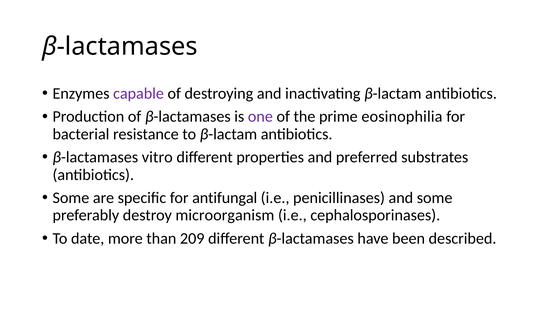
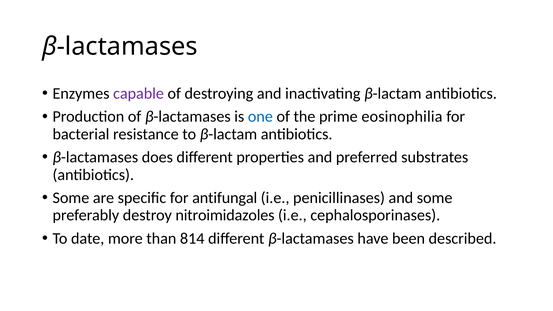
one colour: purple -> blue (260, 117)
vitro: vitro -> does (157, 157)
microorganism: microorganism -> nitroimidazoles (225, 215)
209: 209 -> 814 (192, 239)
